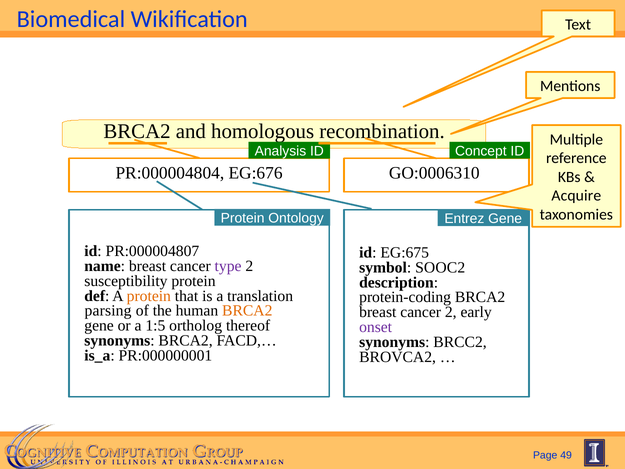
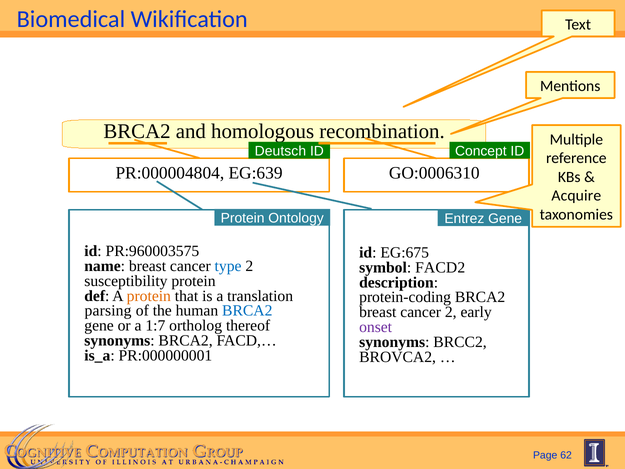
Analysis: Analysis -> Deutsch (280, 151)
EG:676: EG:676 -> EG:639 (256, 173)
PR:000004807: PR:000004807 -> PR:960003575 (152, 251)
type colour: purple -> blue (228, 266)
SOOC2: SOOC2 -> FACD2 (440, 267)
BRCA2 colour: orange -> blue (247, 311)
1:5: 1:5 -> 1:7 (155, 325)
49: 49 -> 62 (566, 455)
